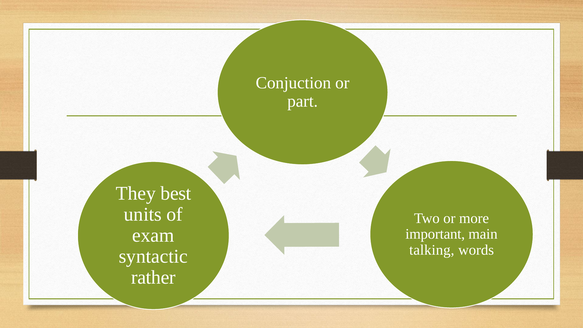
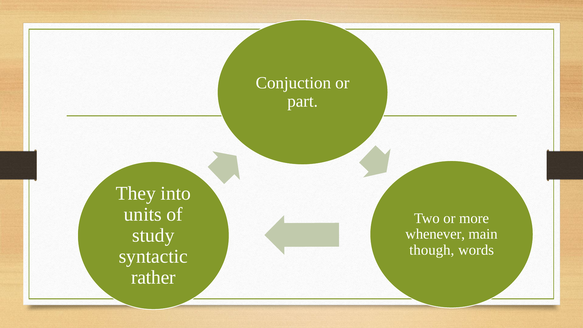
best: best -> into (176, 193)
exam: exam -> study (153, 235)
important: important -> whenever (435, 234)
talking: talking -> though (432, 250)
